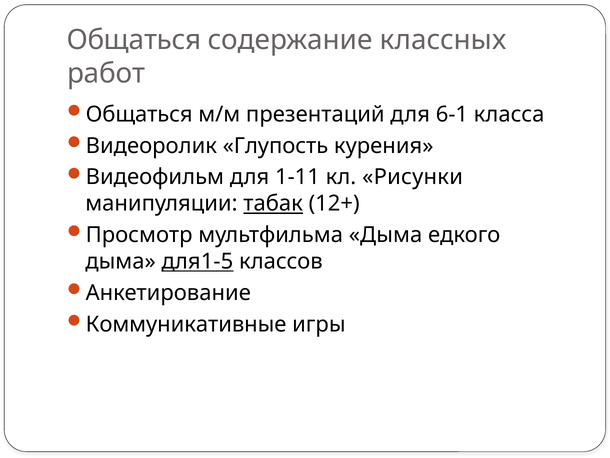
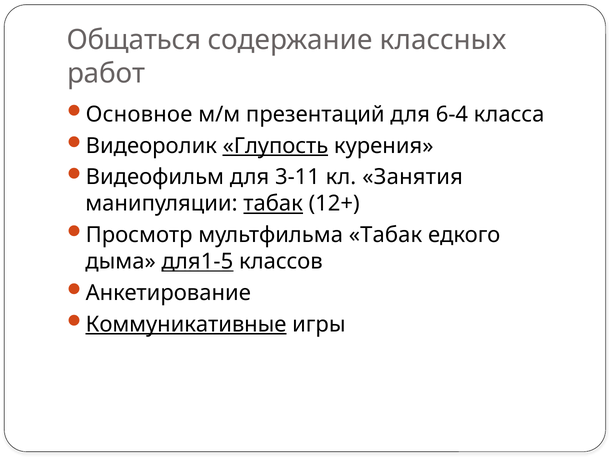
Общаться: Общаться -> Основное (139, 114)
6-1: 6-1 -> 6-4 (452, 114)
Глупость underline: none -> present (276, 146)
1-11: 1-11 -> 3-11 (297, 177)
Рисунки: Рисунки -> Занятия (413, 177)
мультфильма Дыма: Дыма -> Табак (386, 235)
Коммуникативные underline: none -> present (186, 324)
